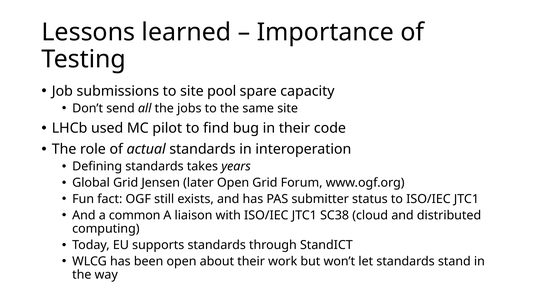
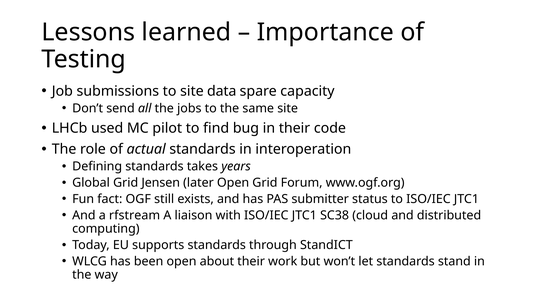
pool: pool -> data (222, 91)
common: common -> rfstream (135, 216)
